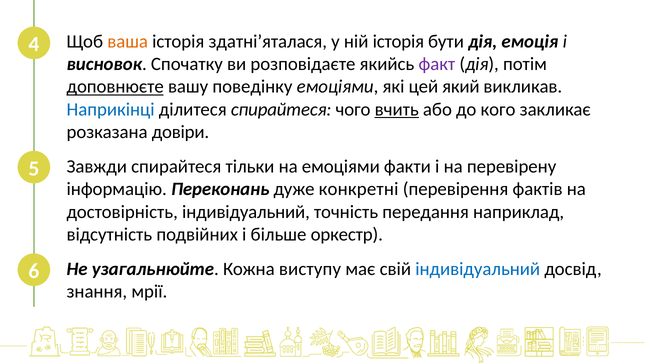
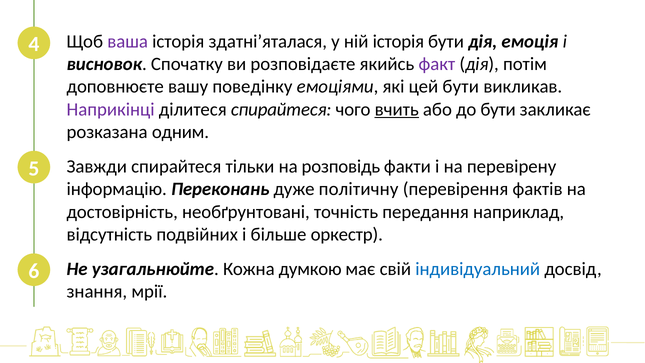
ваша colour: orange -> purple (128, 42)
доповнюєте underline: present -> none (115, 87)
цей який: який -> бути (461, 87)
Наприкінці colour: blue -> purple (111, 109)
до кого: кого -> бути (498, 109)
довіри: довіри -> одним (180, 132)
на емоціями: емоціями -> розповідь (341, 167)
конкретні: конкретні -> політичну (359, 189)
достовірність індивідуальний: індивідуальний -> необґрунтовані (246, 212)
виступу: виступу -> думкою (310, 269)
